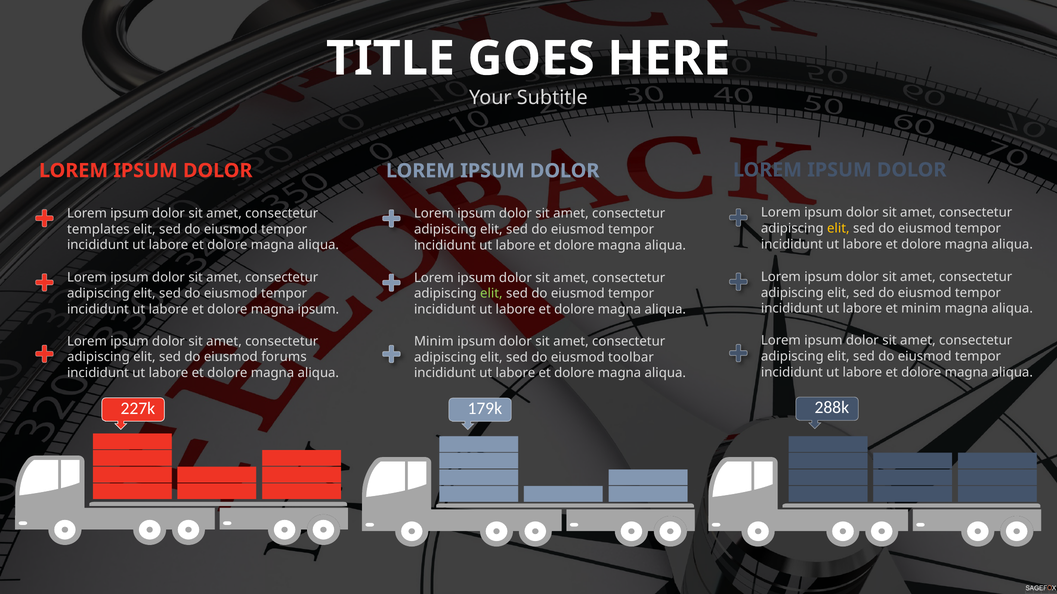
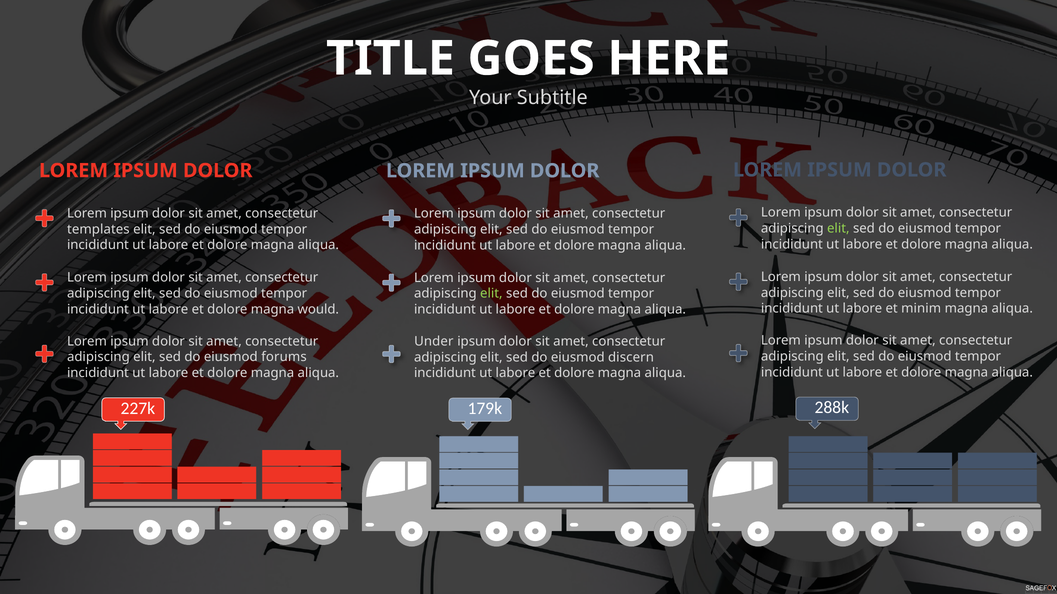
elit colour: yellow -> light green (838, 229)
magna ipsum: ipsum -> would (318, 310)
Minim: Minim -> Under (434, 342)
toolbar: toolbar -> discern (631, 358)
